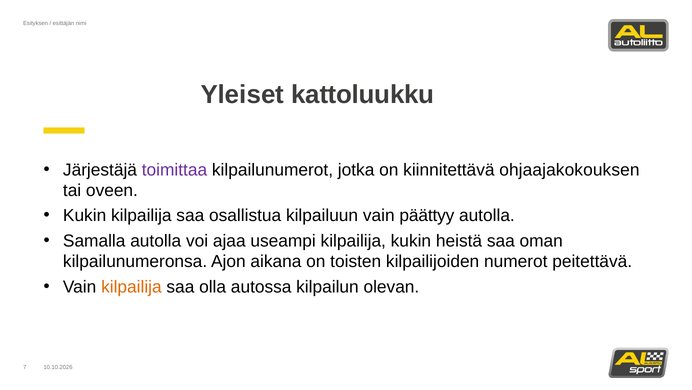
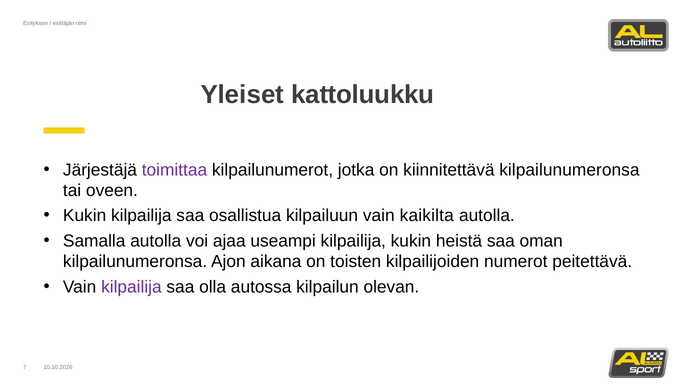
kiinnitettävä ohjaajakokouksen: ohjaajakokouksen -> kilpailunumeronsa (569, 169)
päättyy: päättyy -> kaikilta (427, 215)
kilpailija colour: orange -> purple (131, 286)
